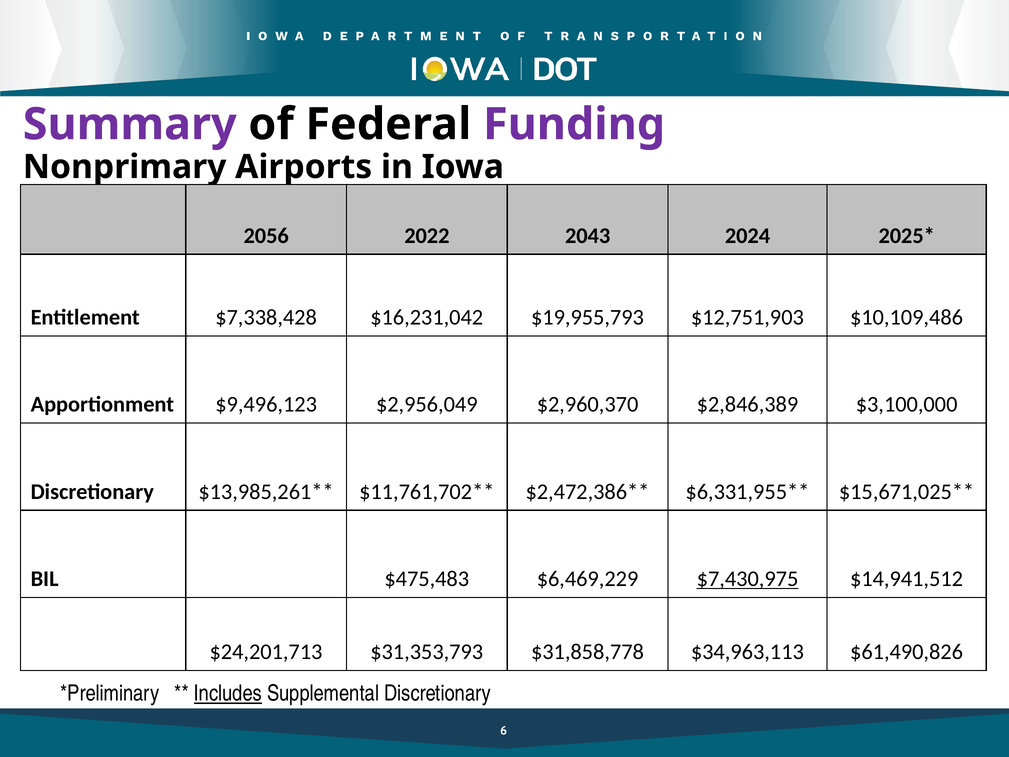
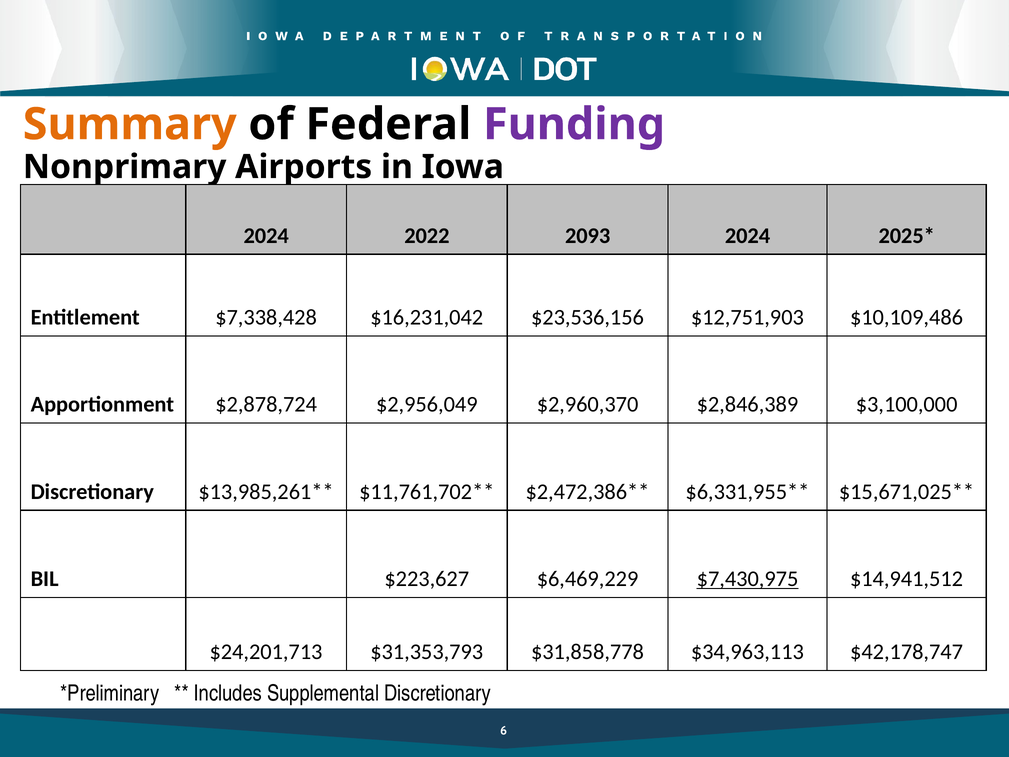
Summary colour: purple -> orange (130, 124)
2056: 2056 -> 2024 (266, 236)
2043: 2043 -> 2093 (588, 236)
$19,955,793: $19,955,793 -> $23,536,156 (587, 317)
$9,496,123: $9,496,123 -> $2,878,724 (266, 404)
$475,483: $475,483 -> $223,627 (427, 579)
$61,490,826: $61,490,826 -> $42,178,747 (907, 652)
Includes underline: present -> none (228, 693)
